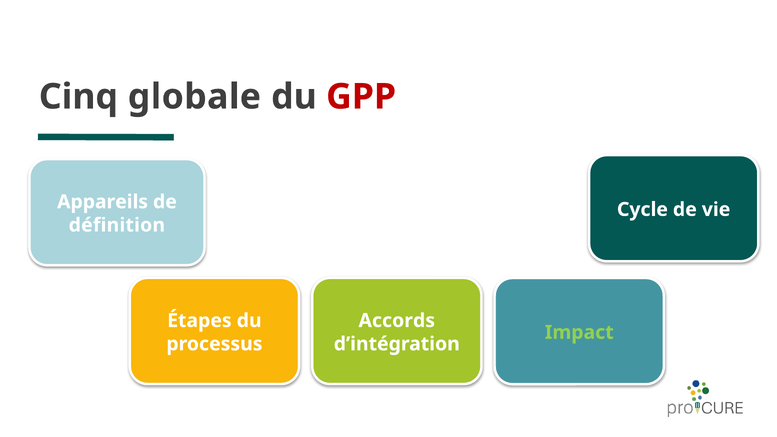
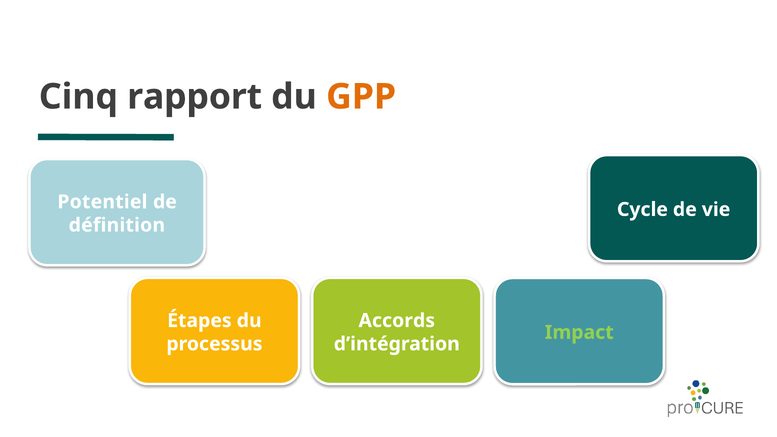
globale: globale -> rapport (195, 97)
GPP colour: red -> orange (361, 97)
Appareils: Appareils -> Potentiel (102, 202)
